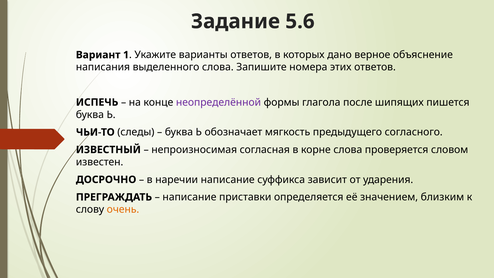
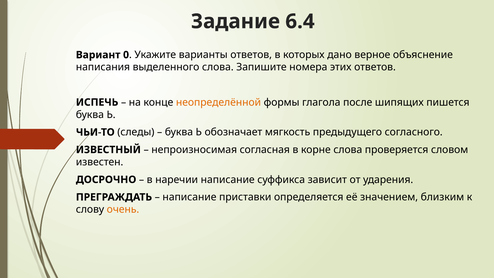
5.6: 5.6 -> 6.4 (300, 21)
1: 1 -> 0 (126, 55)
неопределённой colour: purple -> orange (218, 102)
